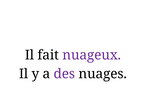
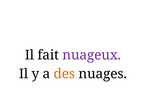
des colour: purple -> orange (64, 74)
